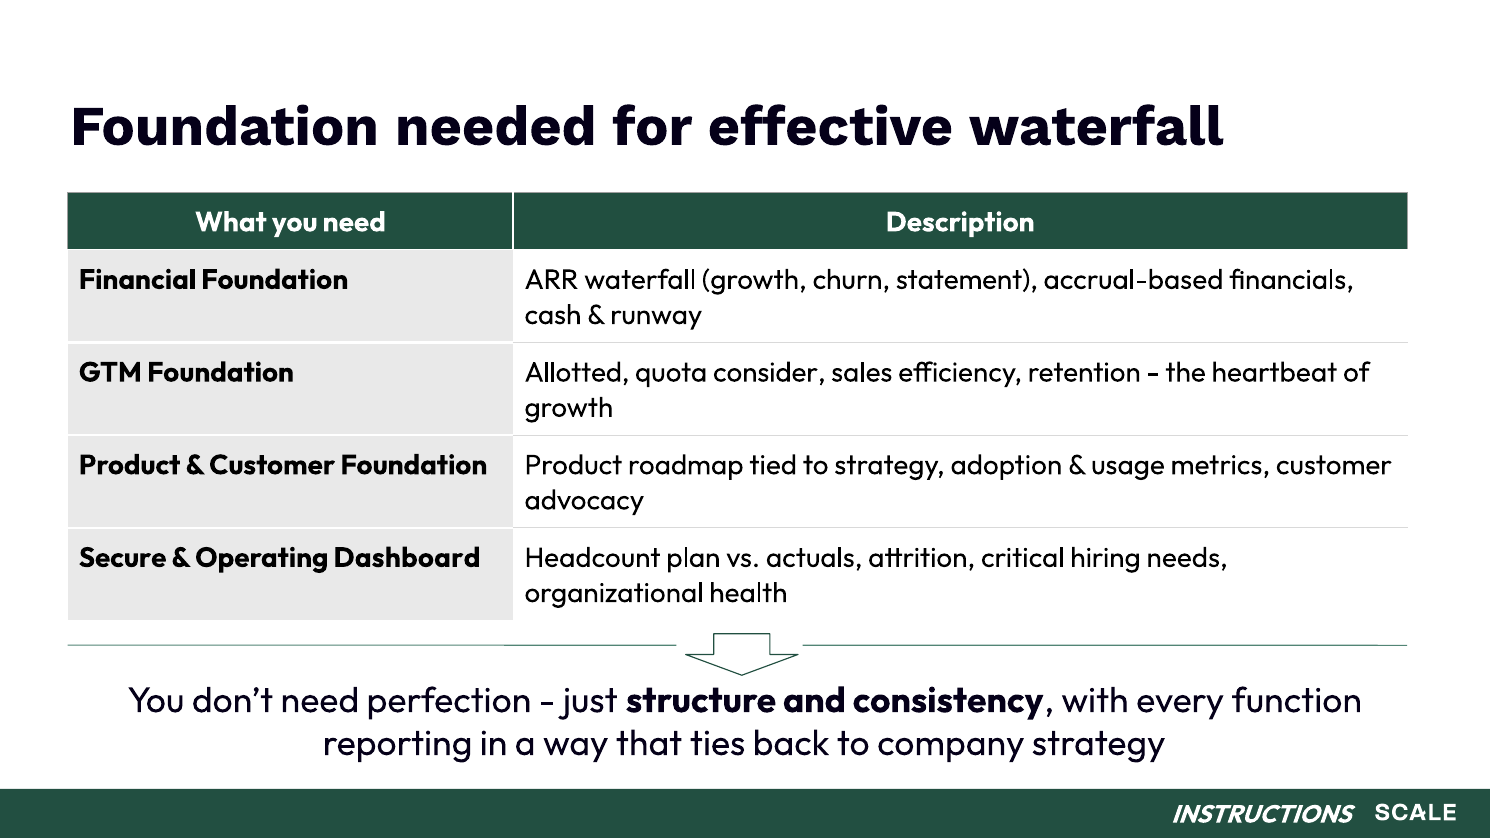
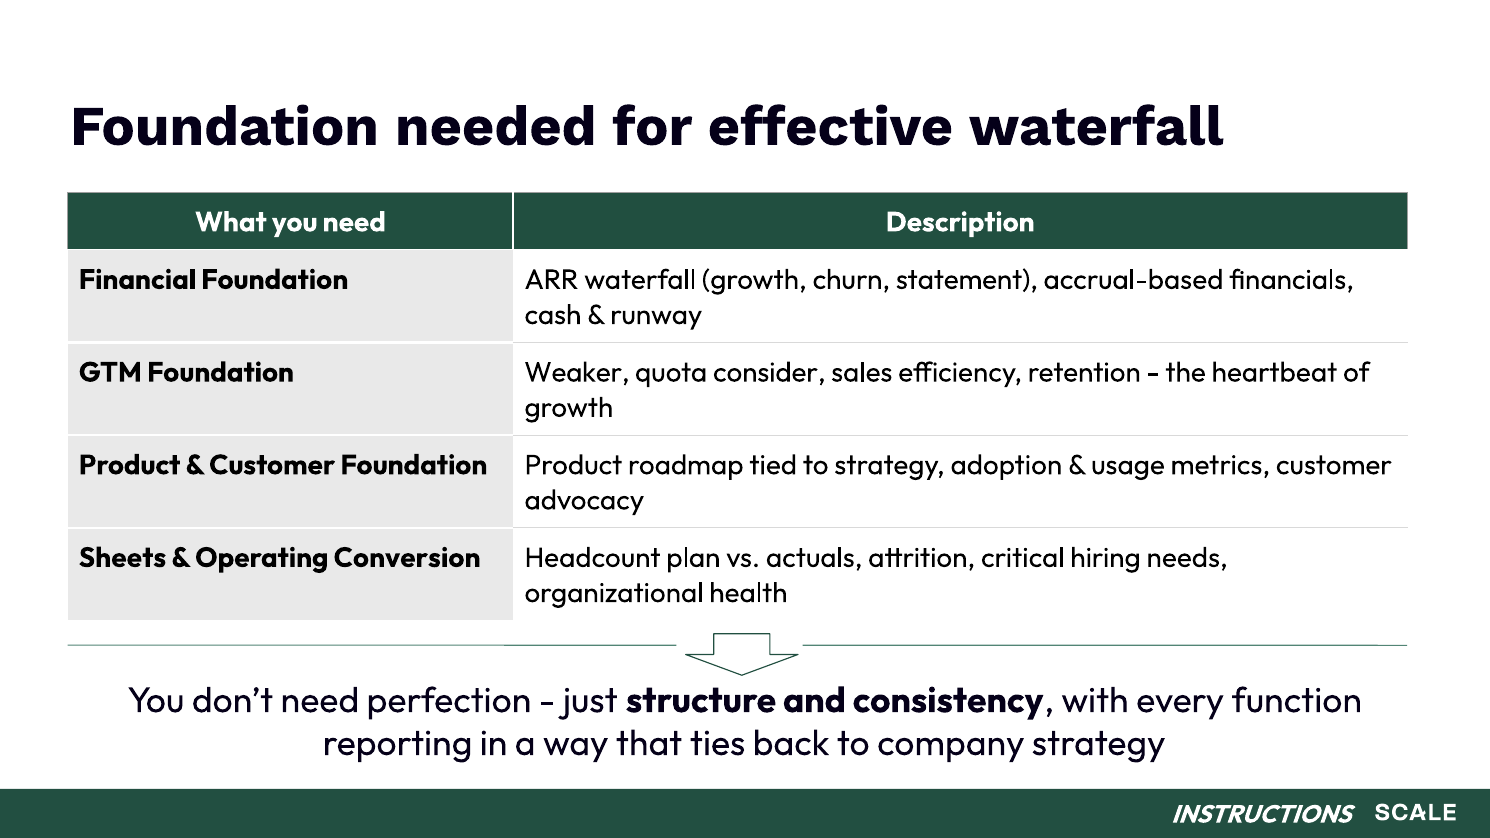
Allotted: Allotted -> Weaker (577, 372)
Secure: Secure -> Sheets (123, 558)
Dashboard: Dashboard -> Conversion (407, 558)
